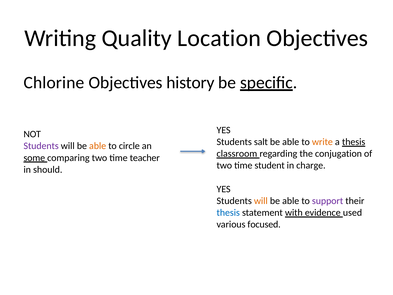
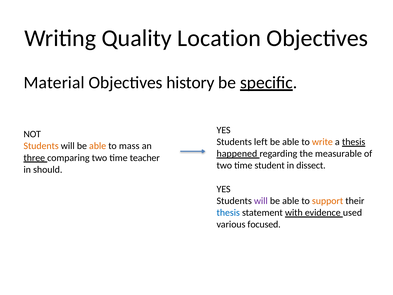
Chlorine: Chlorine -> Material (54, 82)
salt: salt -> left (261, 142)
Students colour: purple -> orange (41, 146)
circle: circle -> mass (129, 146)
classroom: classroom -> happened (237, 154)
conjugation: conjugation -> measurable (338, 154)
some: some -> three (34, 158)
charge: charge -> dissect (311, 165)
will colour: orange -> purple (261, 201)
support colour: purple -> orange (328, 201)
